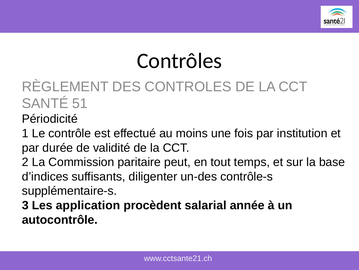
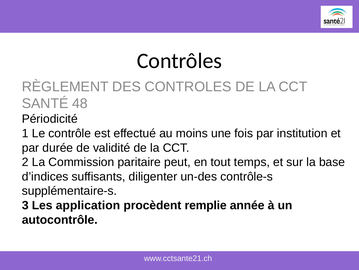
51: 51 -> 48 (80, 103)
salarial: salarial -> remplie (206, 205)
